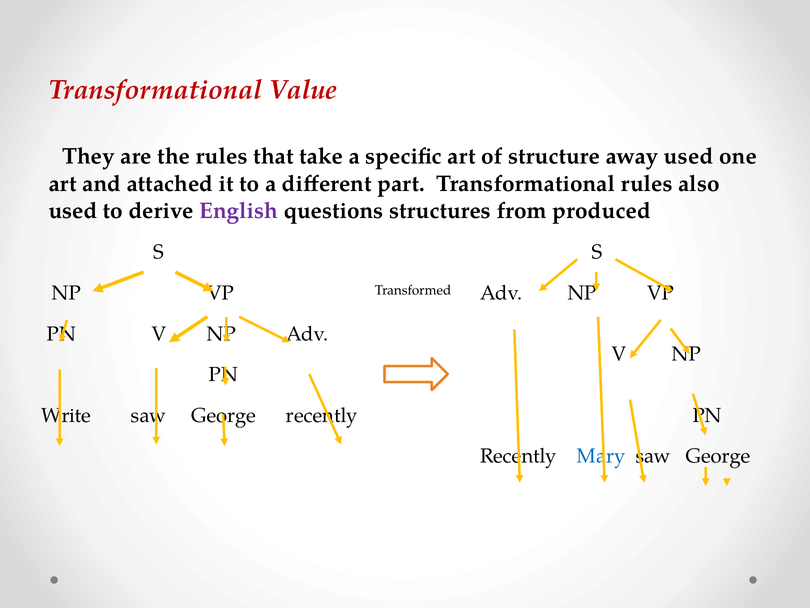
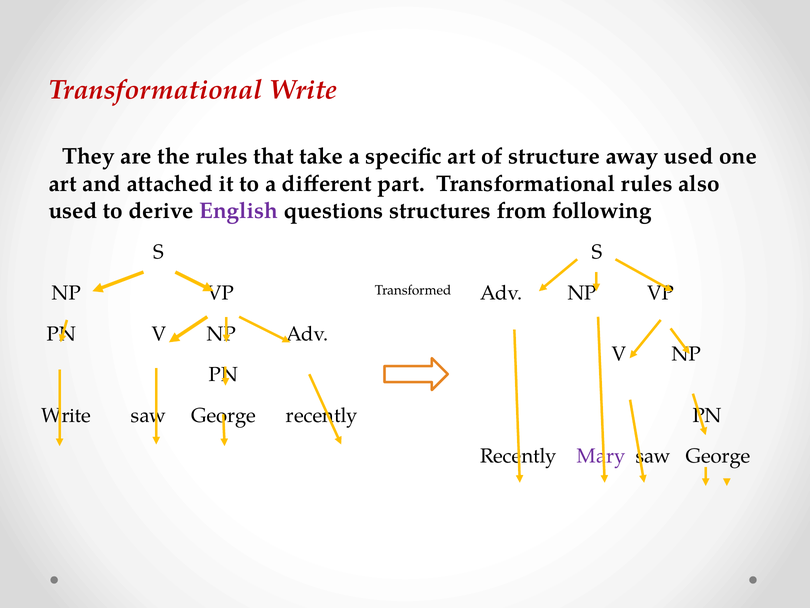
Transformational Value: Value -> Write (303, 90)
produced: produced -> following (602, 211)
Mary colour: blue -> purple (601, 456)
